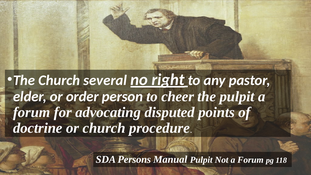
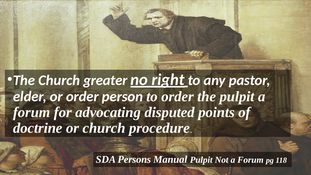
several: several -> greater (105, 80)
to cheer: cheer -> order (178, 96)
